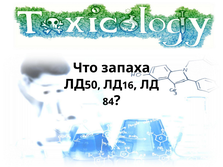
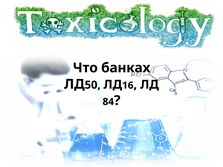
запаха: запаха -> банках (126, 68)
